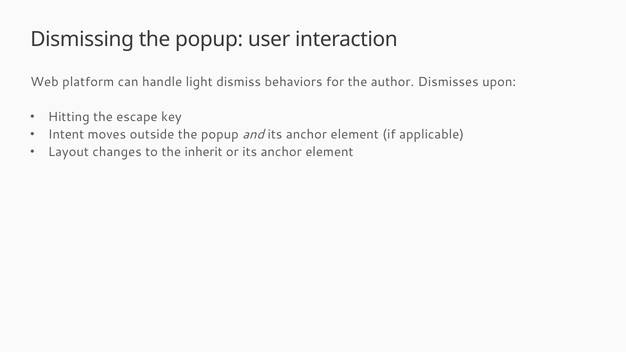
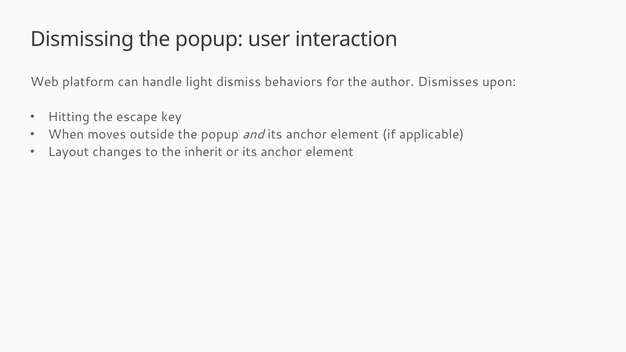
Intent: Intent -> When (66, 134)
